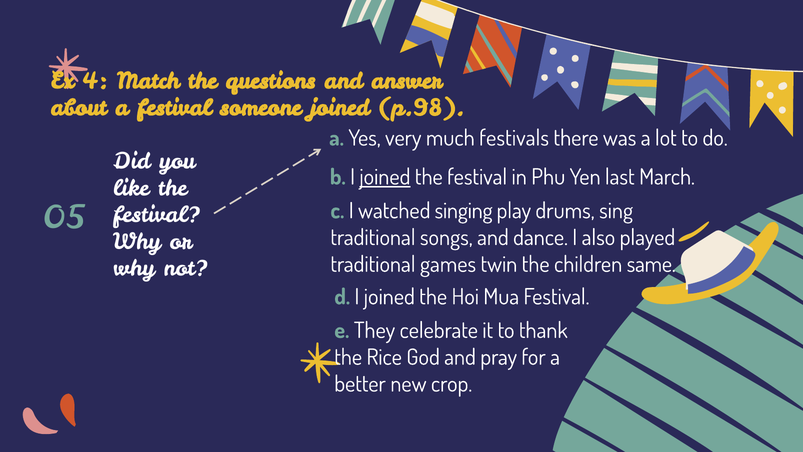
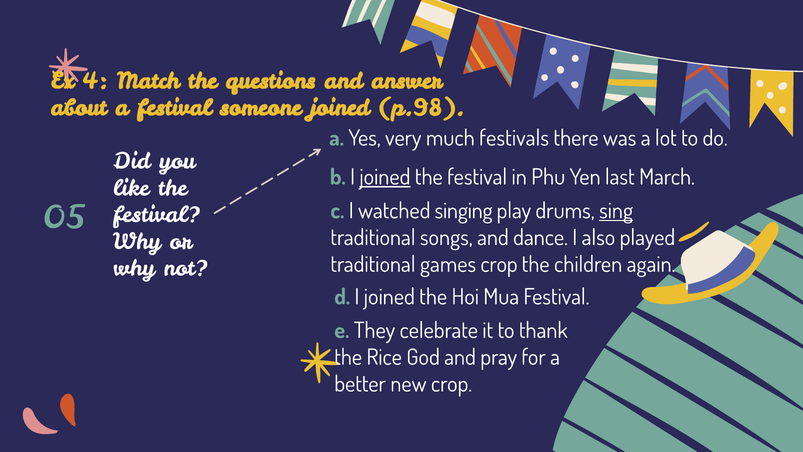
sing underline: none -> present (616, 211)
games twin: twin -> crop (499, 264)
same: same -> again (651, 264)
